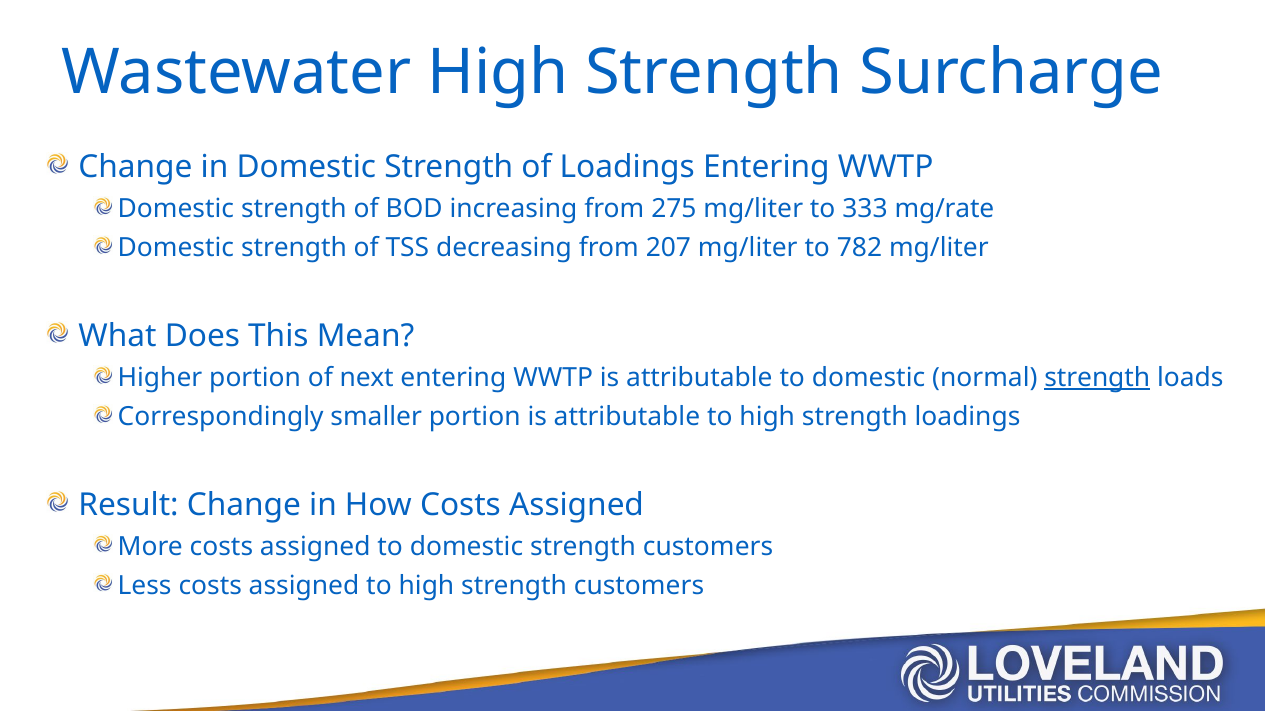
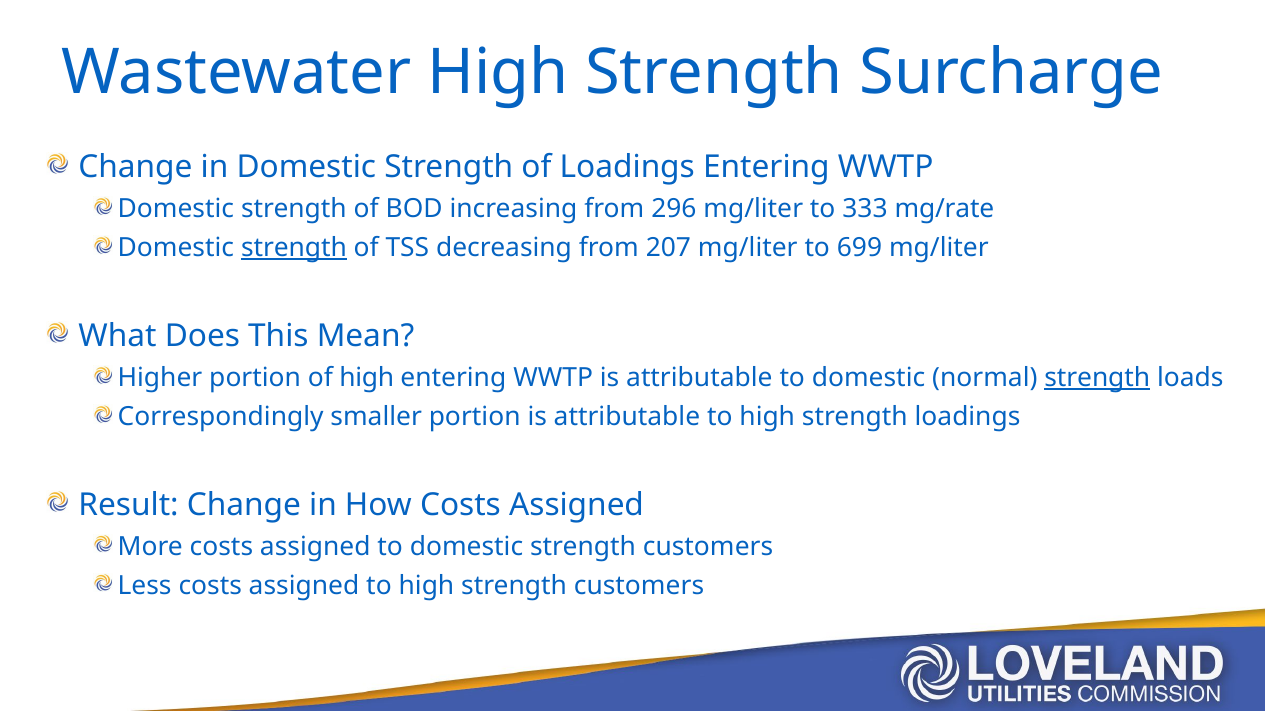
275: 275 -> 296 (674, 209)
strength underline: none -> present (294, 248)
782: 782 -> 699 (860, 248)
of next: next -> high (367, 378)
